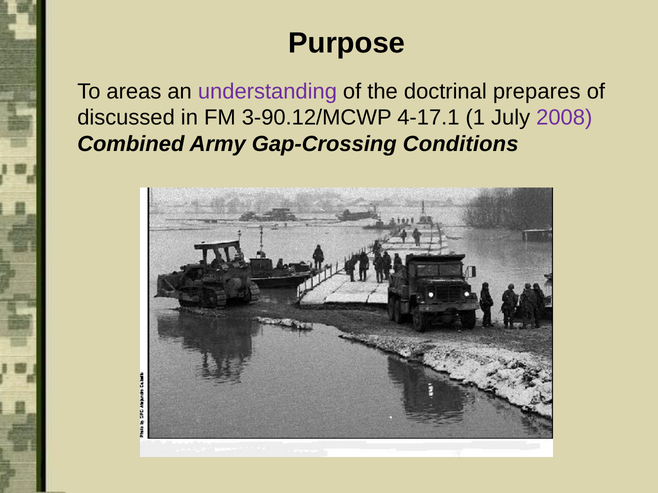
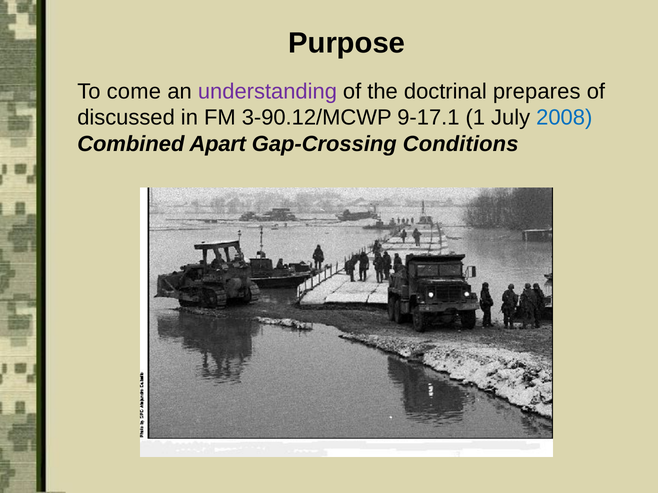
areas: areas -> come (134, 91)
4-17.1: 4-17.1 -> 9-17.1 (428, 118)
2008 colour: purple -> blue (564, 118)
Army: Army -> Apart (218, 144)
